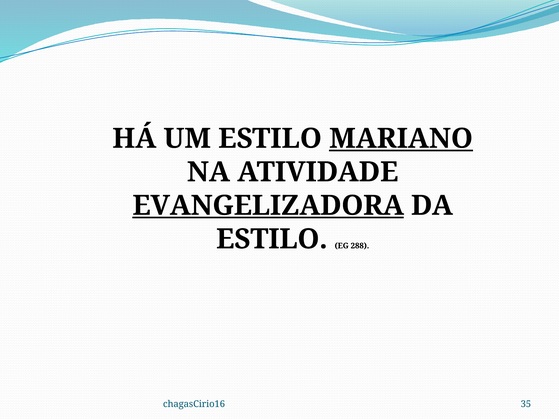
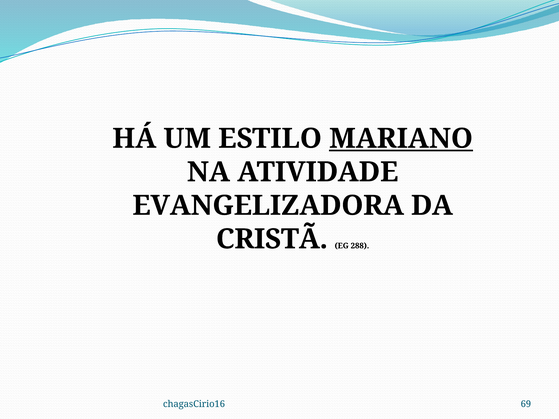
EVANGELIZADORA underline: present -> none (268, 206)
ESTILO: ESTILO -> CRISTÃ (272, 239)
35: 35 -> 69 (526, 404)
